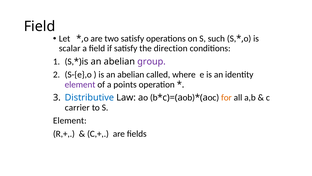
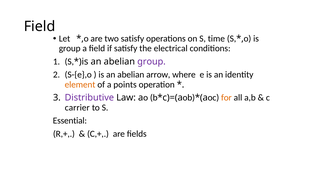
such: such -> time (216, 38)
scalar: scalar -> group (70, 48)
direction: direction -> electrical (171, 48)
called: called -> arrow (158, 74)
element colour: purple -> orange (80, 84)
Distributive colour: blue -> purple (89, 97)
Element: Element -> Essential (70, 120)
